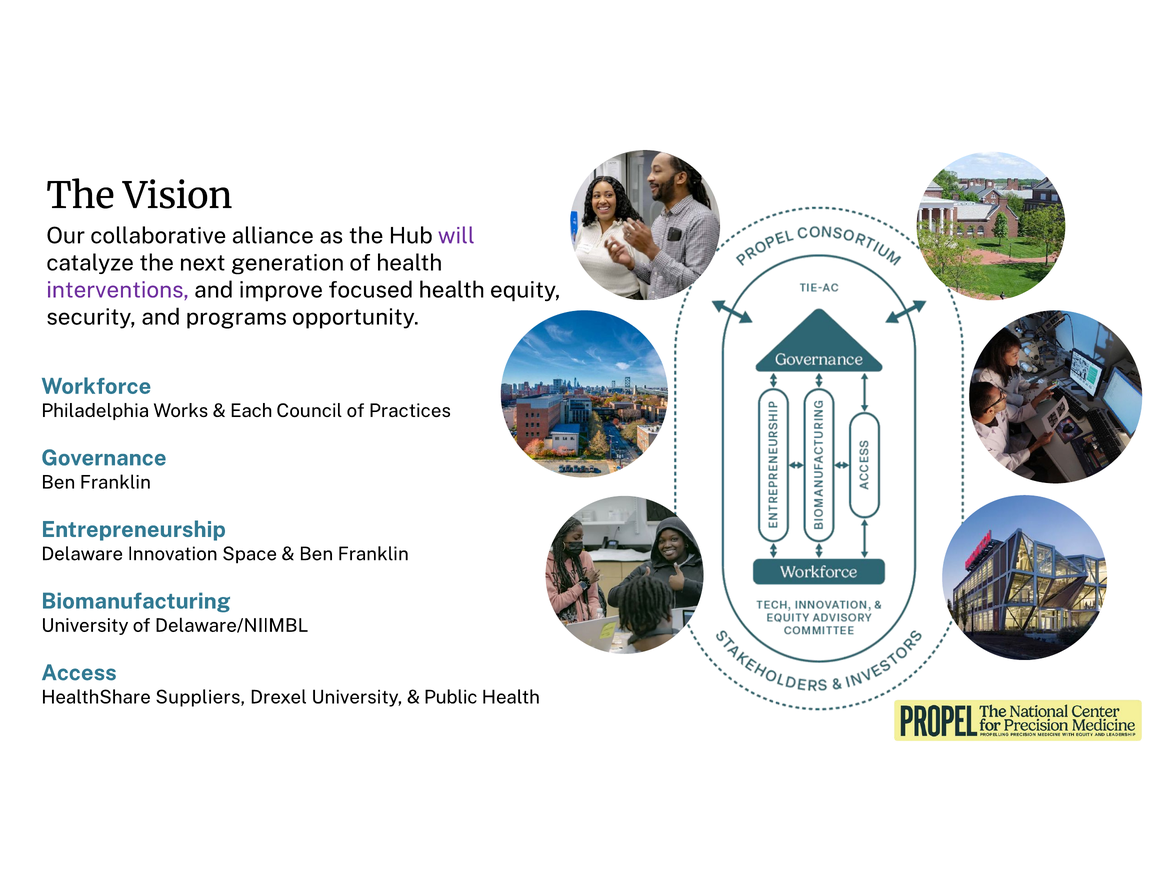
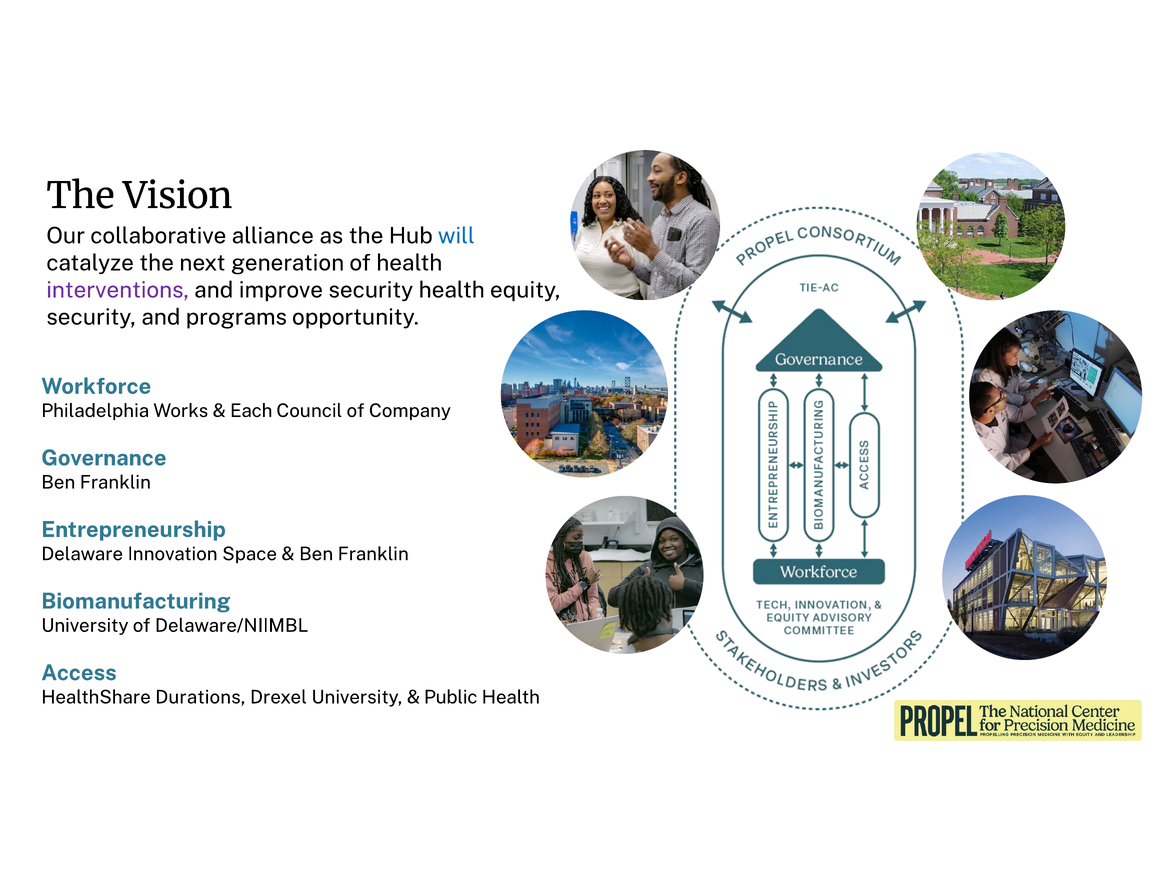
will colour: purple -> blue (456, 236)
improve focused: focused -> security (371, 290)
Practices: Practices -> Company (410, 411)
Suppliers: Suppliers -> Durations (200, 697)
